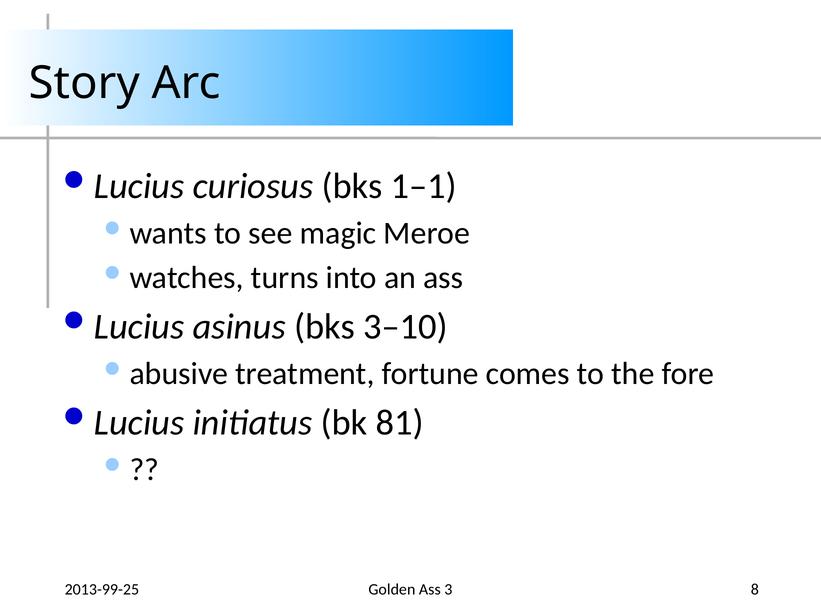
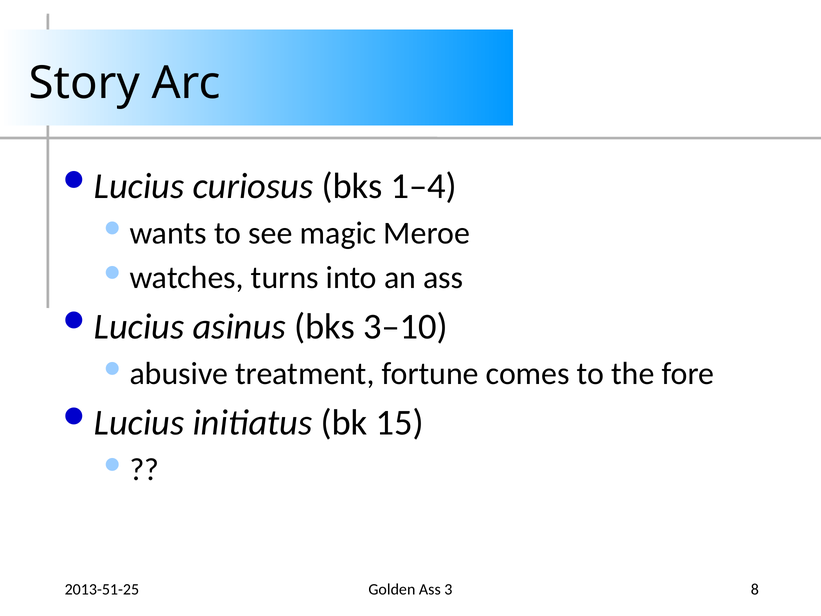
1–1: 1–1 -> 1–4 (424, 186)
81: 81 -> 15 (400, 422)
2013-99-25: 2013-99-25 -> 2013-51-25 (102, 589)
